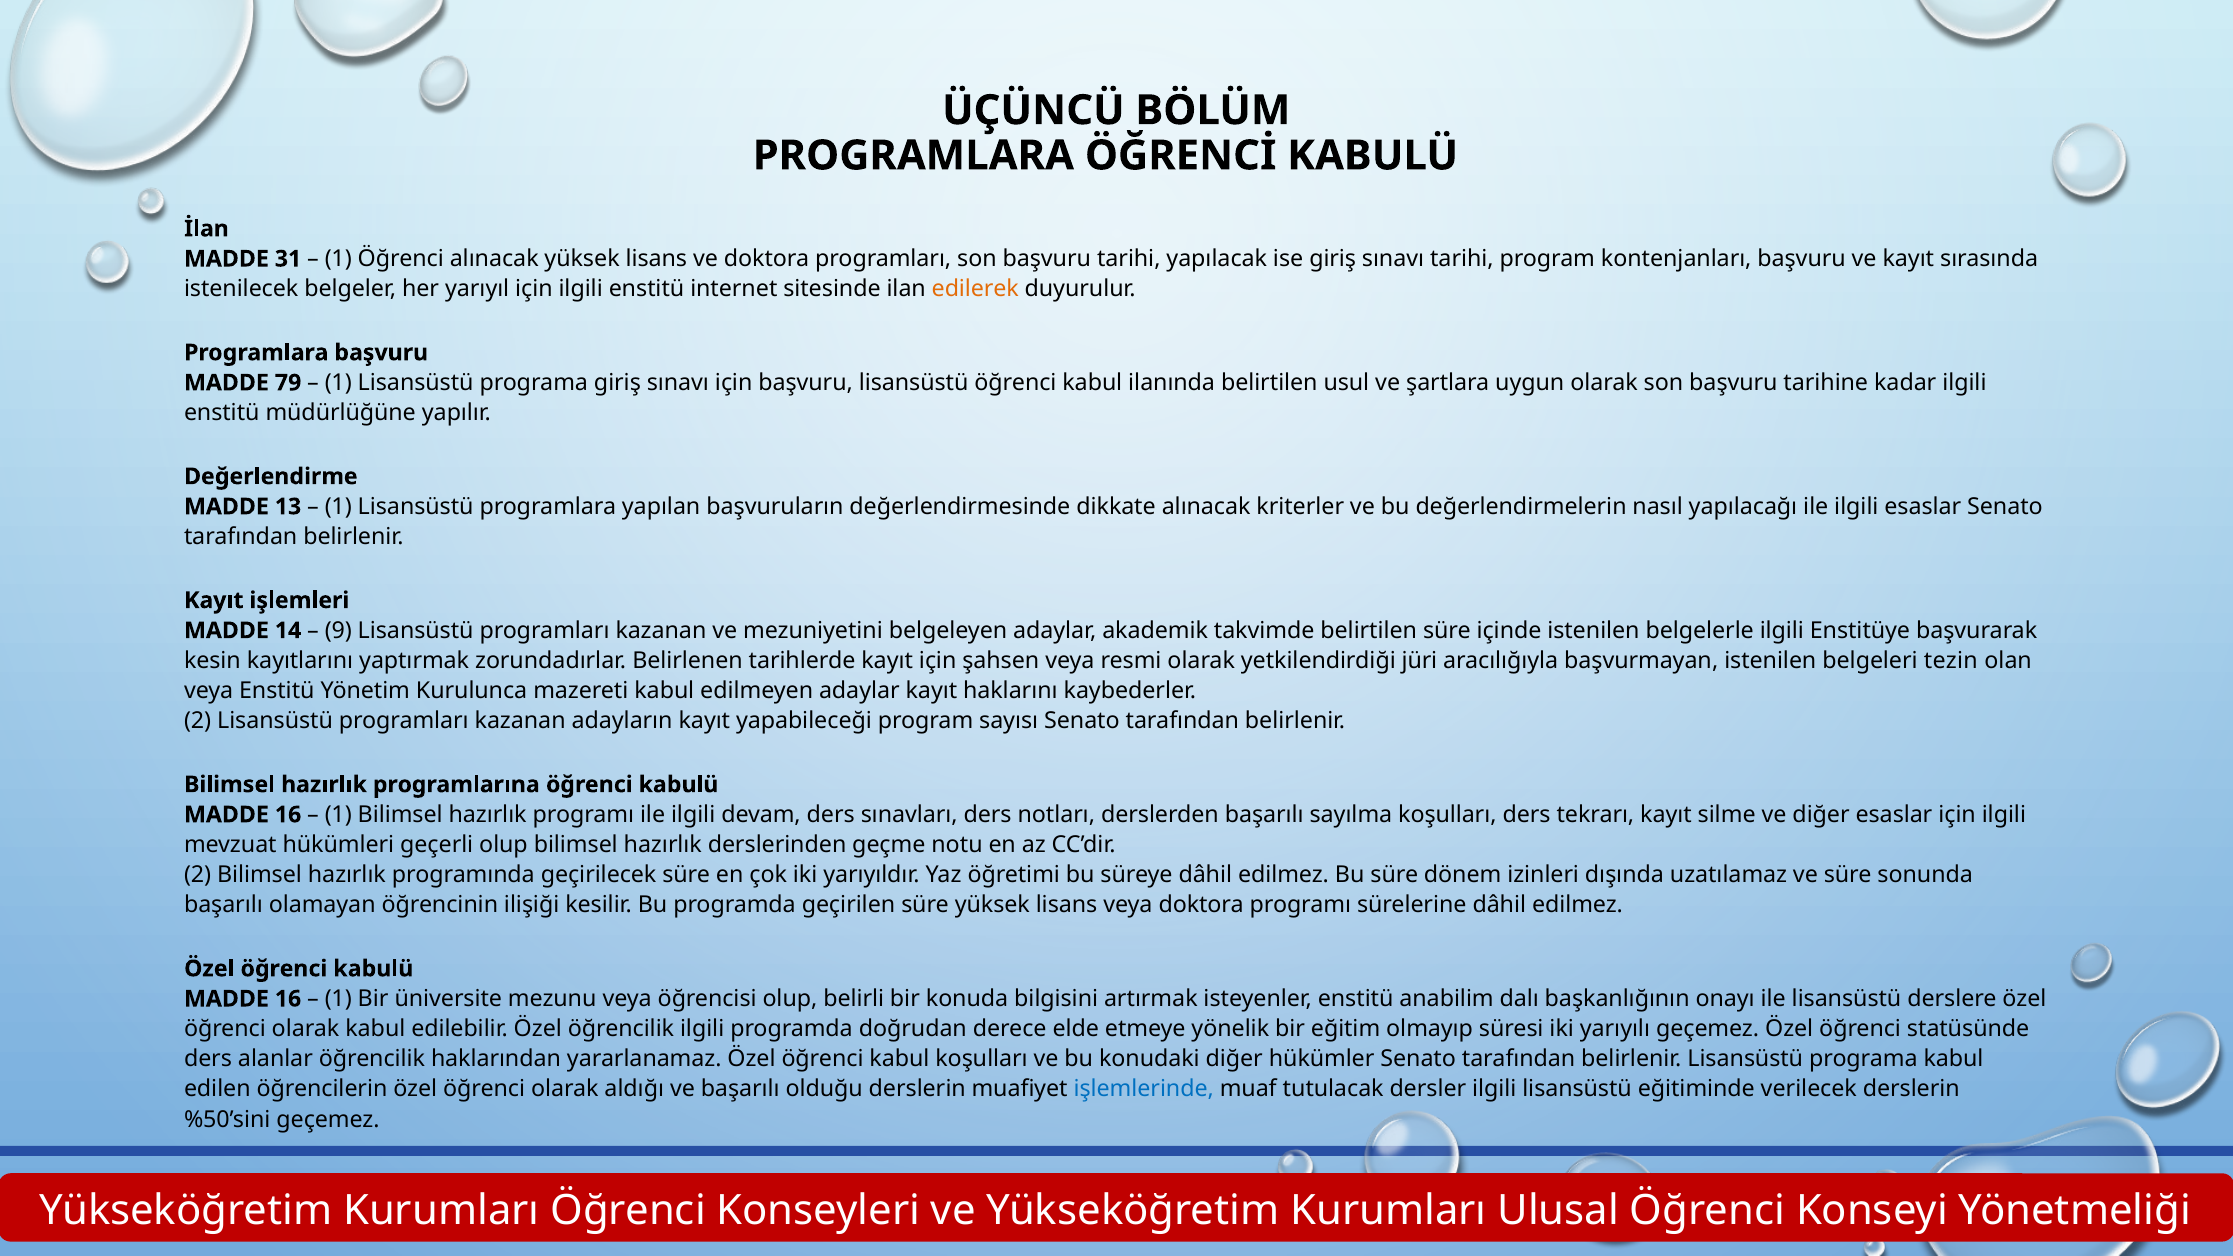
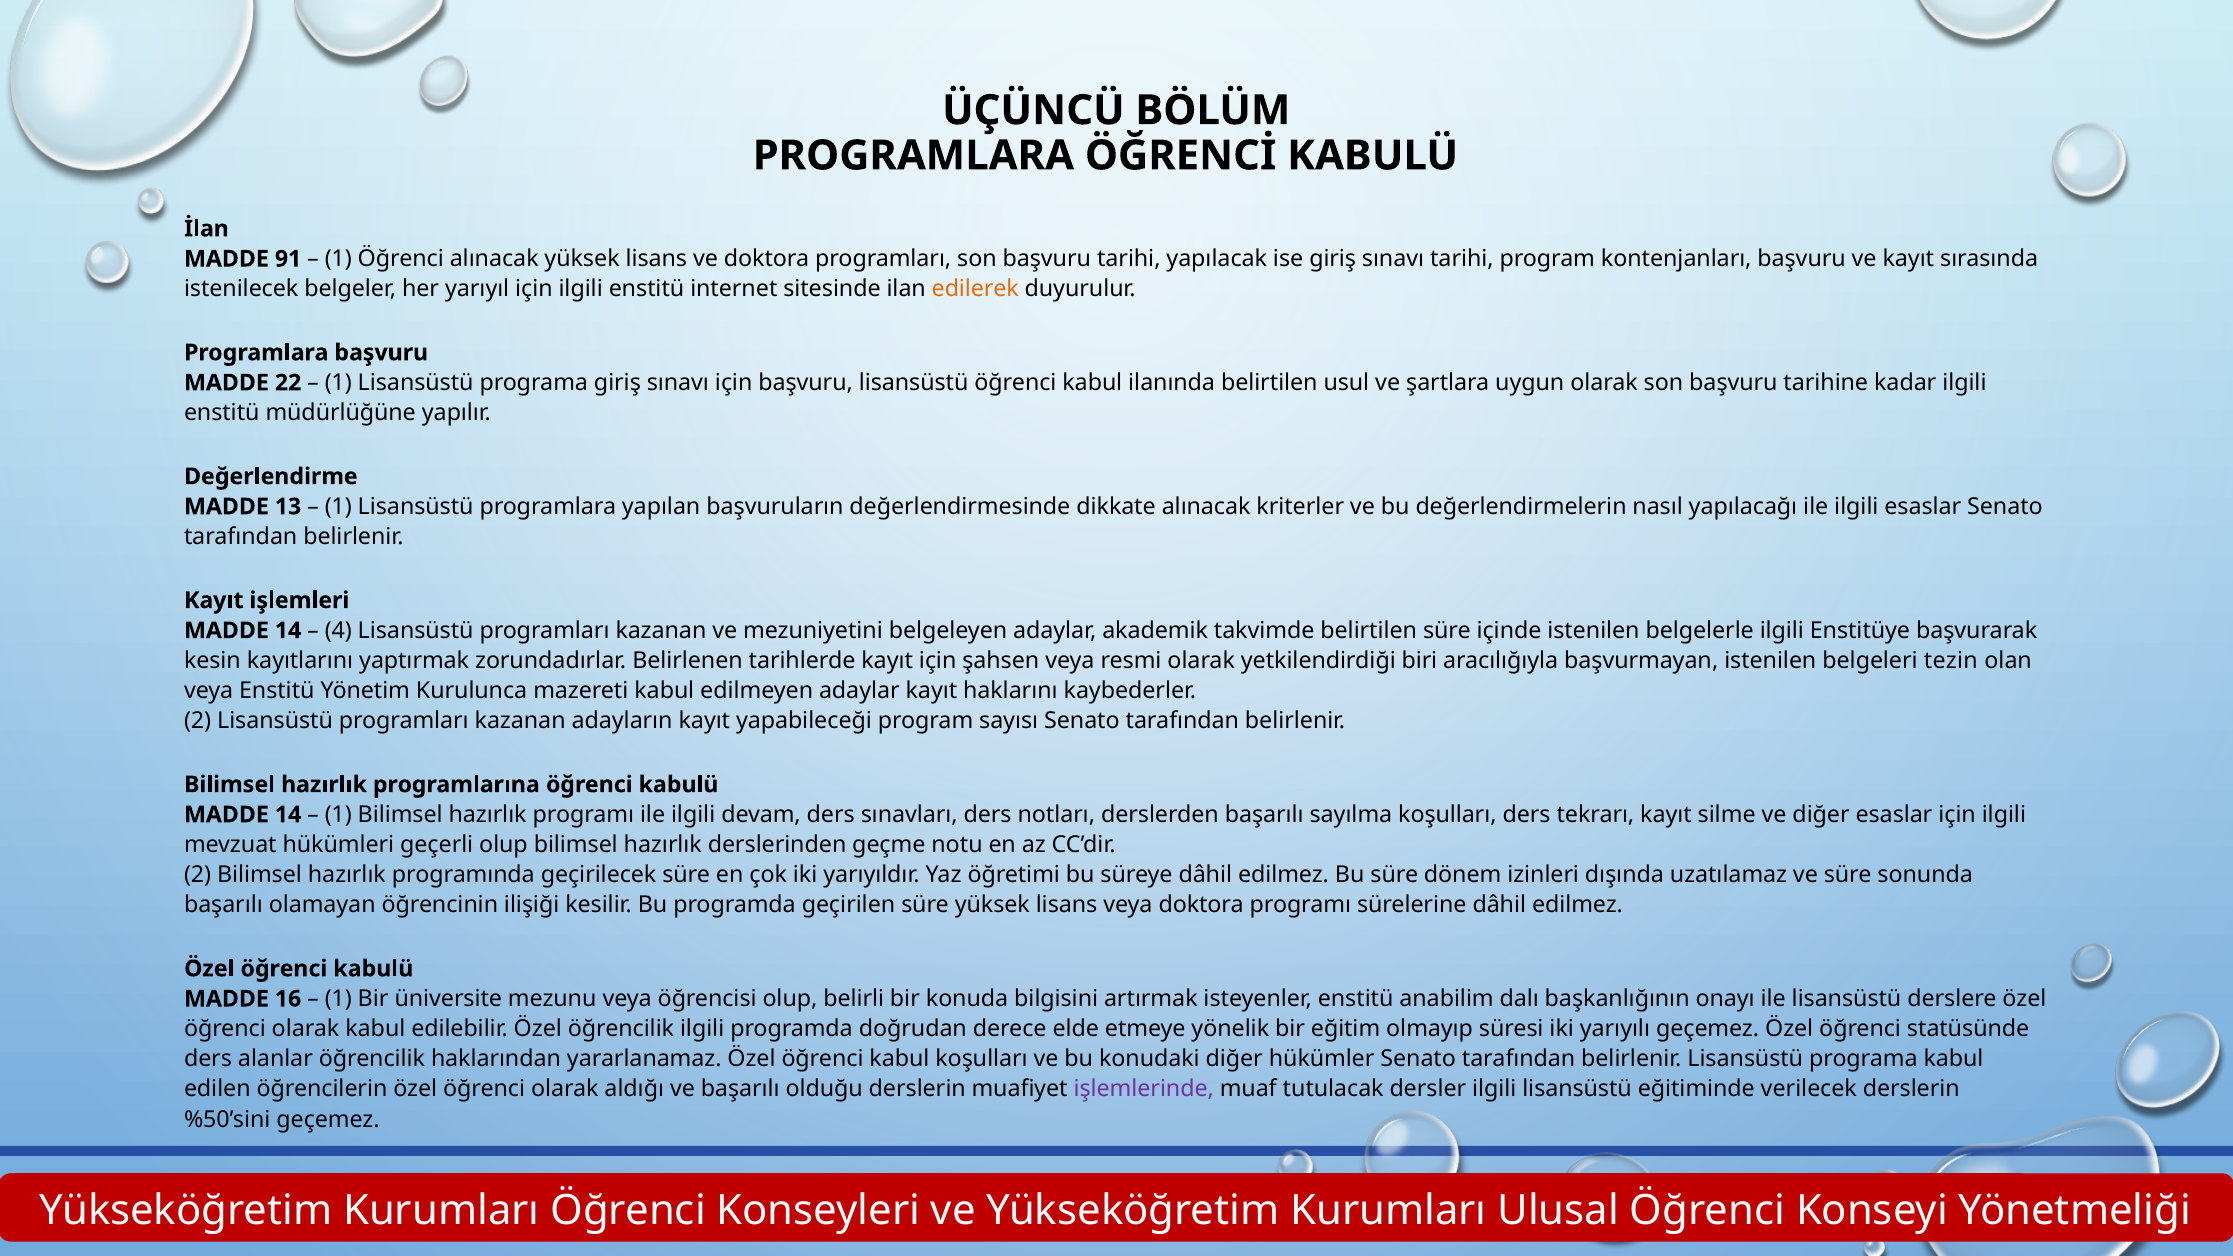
31: 31 -> 91 (288, 259)
79: 79 -> 22 (288, 383)
9: 9 -> 4 (338, 631)
jüri: jüri -> biri (1419, 661)
16: 16 -> 14 (288, 815)
işlemlerinde colour: blue -> purple (1144, 1089)
